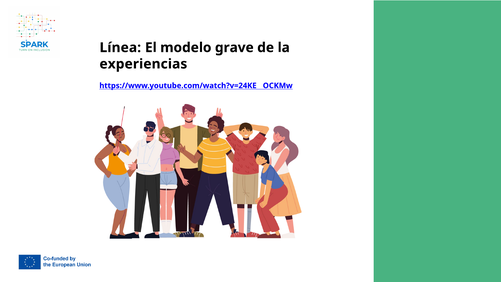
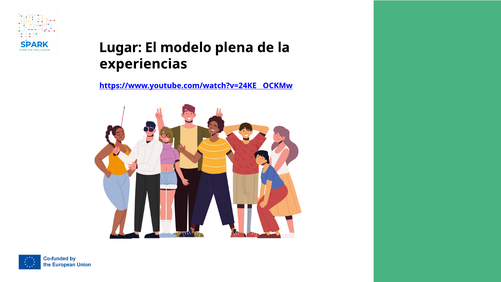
Línea: Línea -> Lugar (120, 48)
grave: grave -> plena (234, 48)
